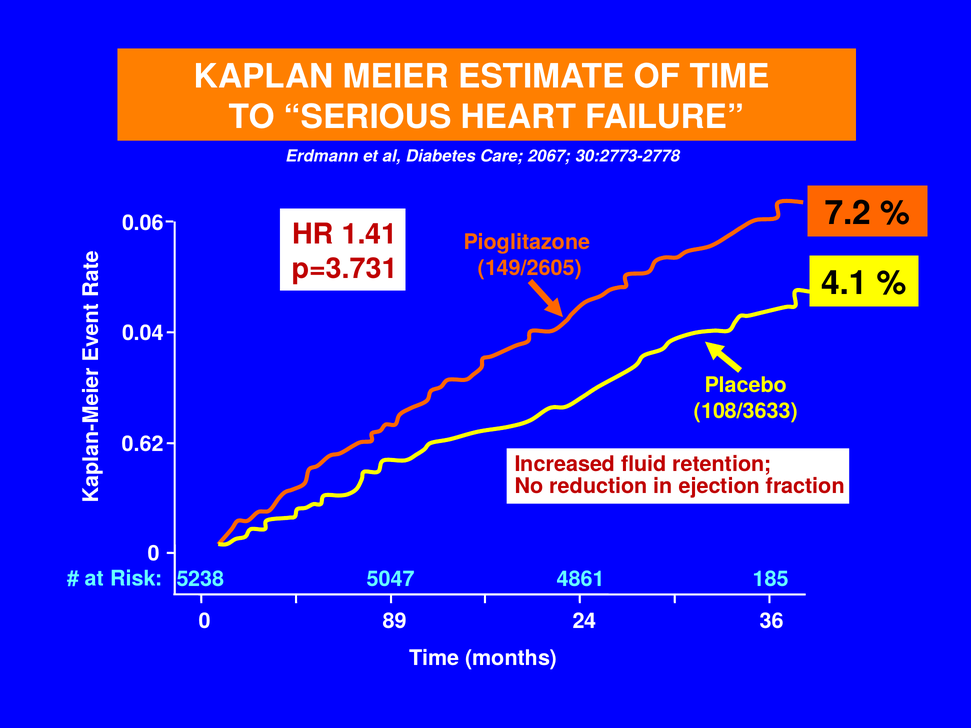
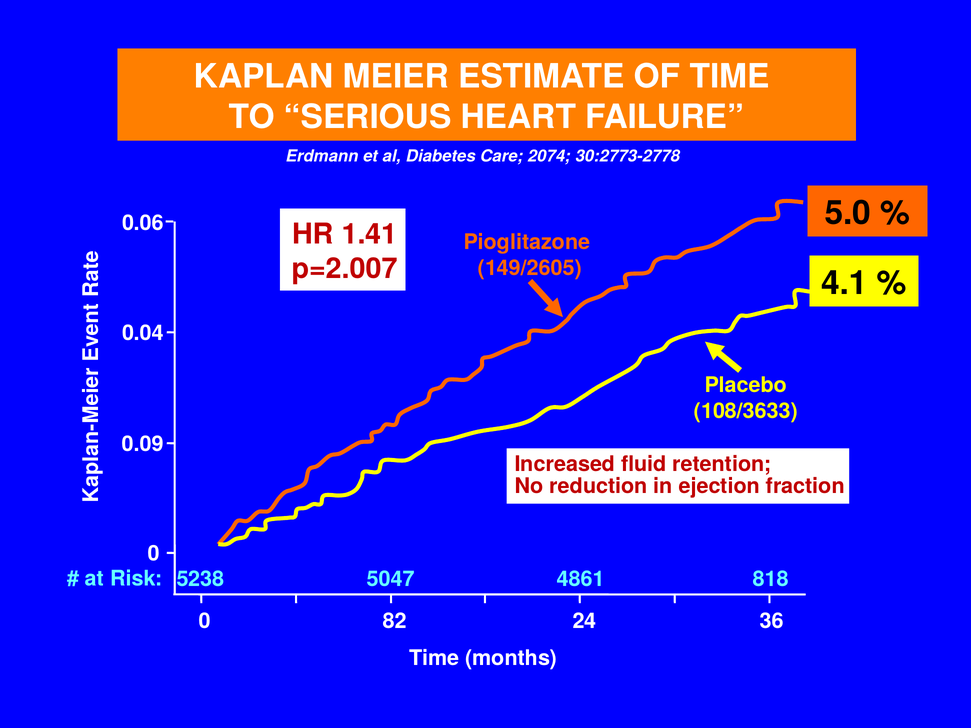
2067: 2067 -> 2074 (549, 156)
7.2: 7.2 -> 5.0 (848, 213)
p=3.731: p=3.731 -> p=2.007 (345, 269)
0.62: 0.62 -> 0.09 (143, 444)
185: 185 -> 818 (771, 579)
89: 89 -> 82 (395, 621)
